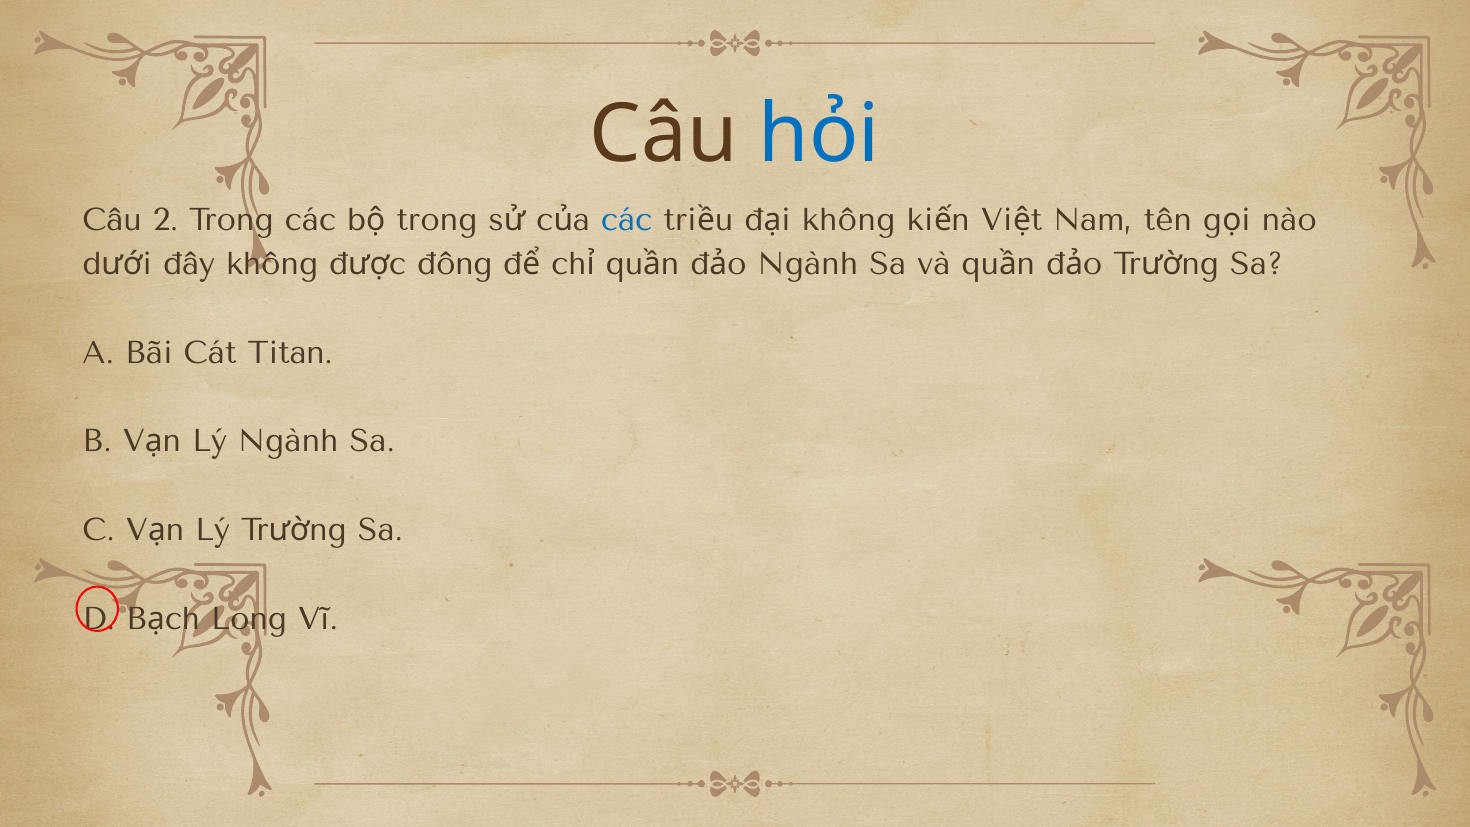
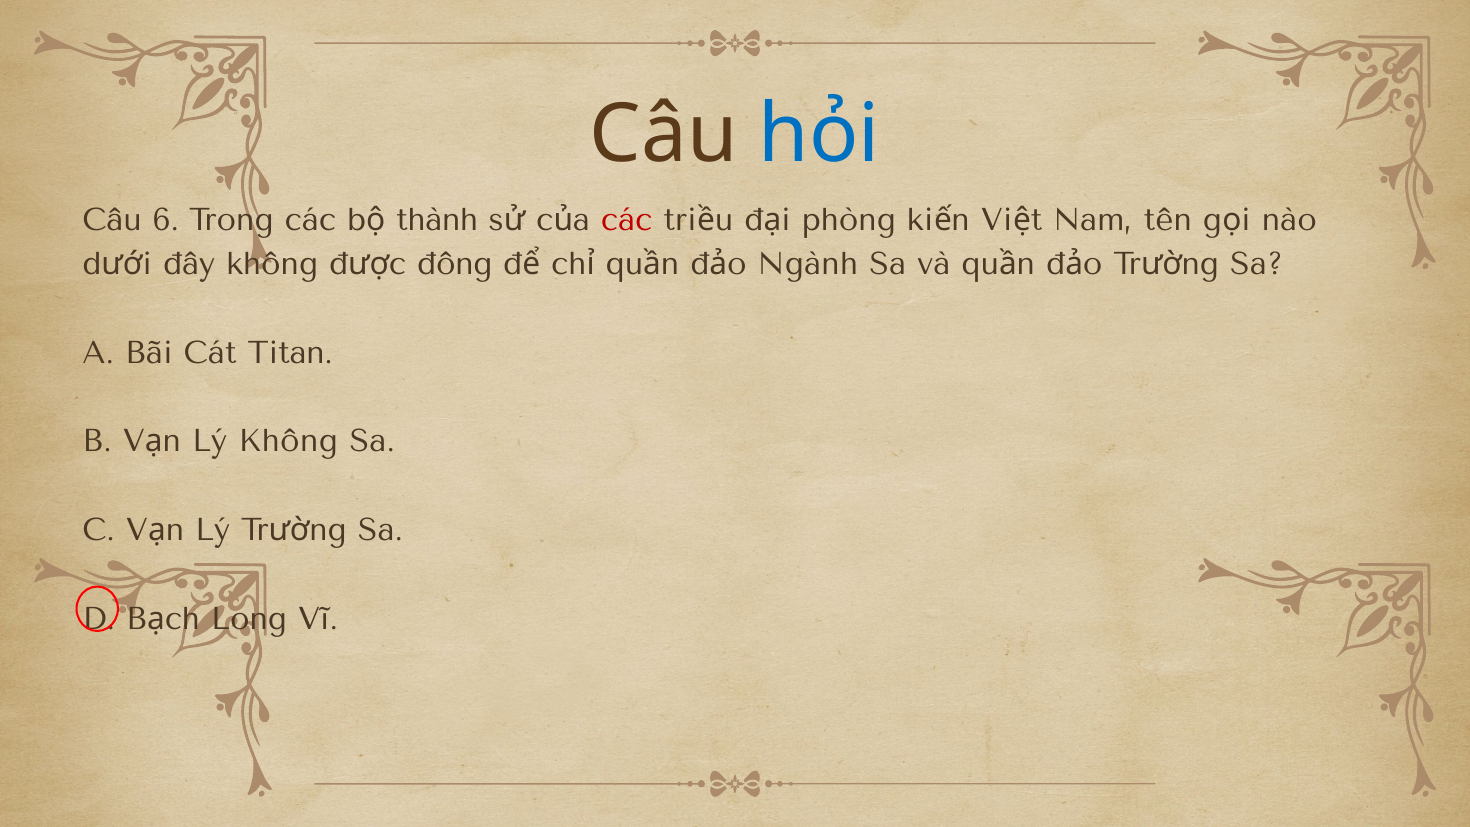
2: 2 -> 6 (166, 220)
b trong: trong -> thành (437, 220)
các colour: blue -> red (627, 220)
không: không -> phòng (849, 220)
Lý Ngành: Ngành -> Không (288, 441)
